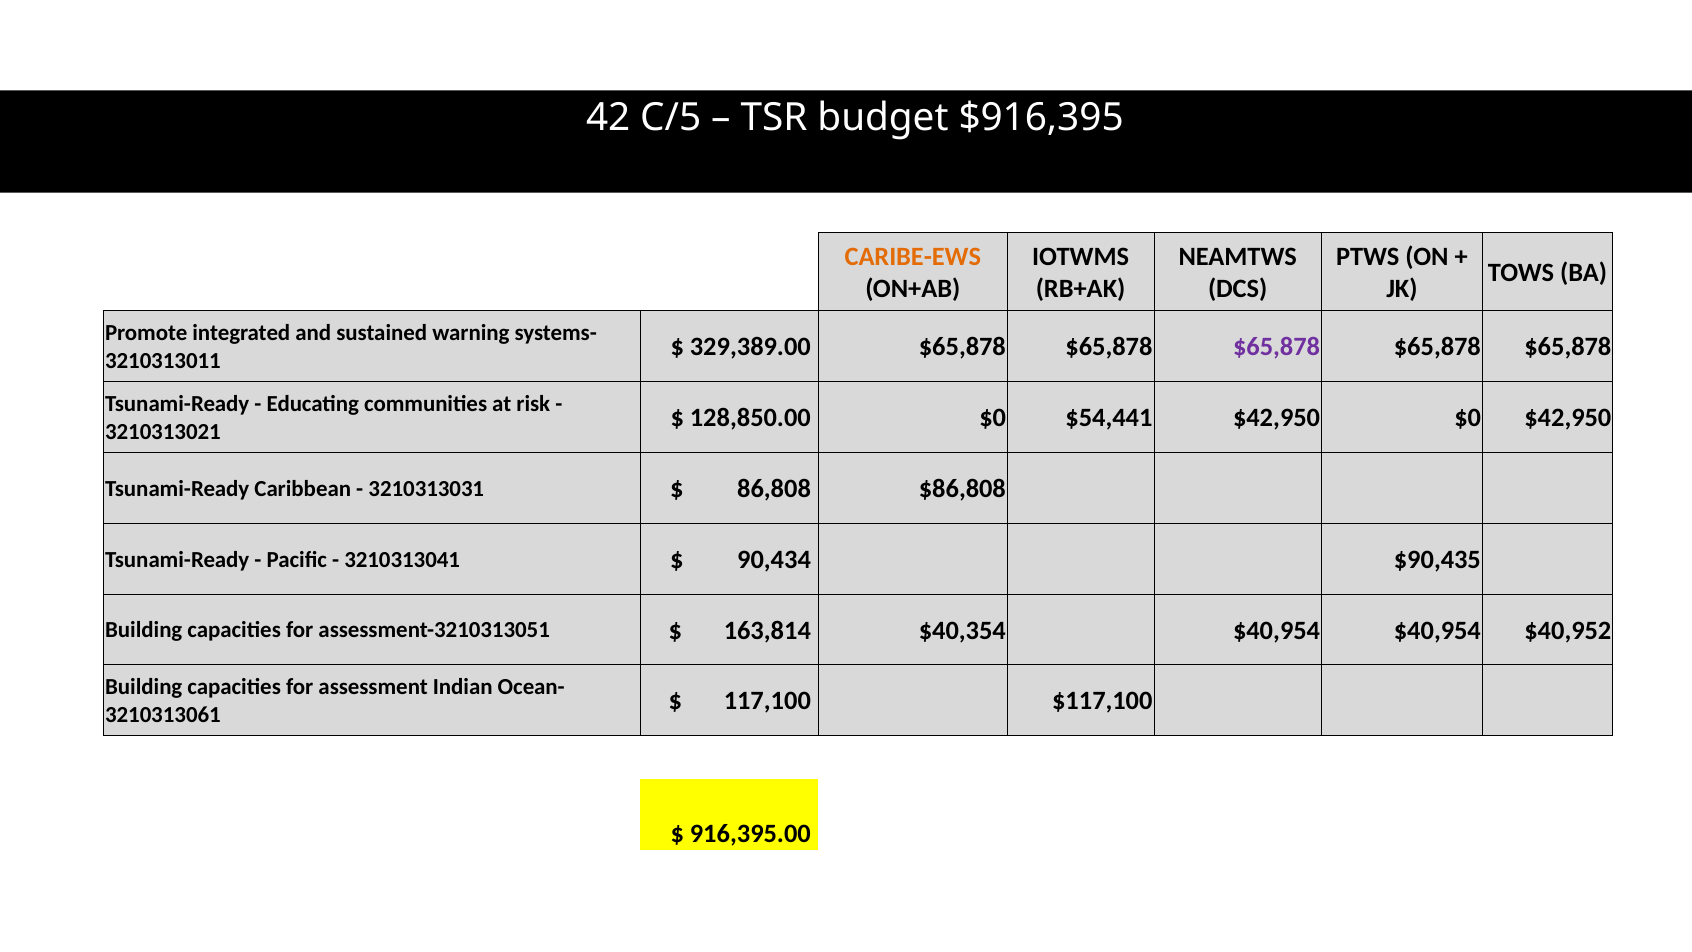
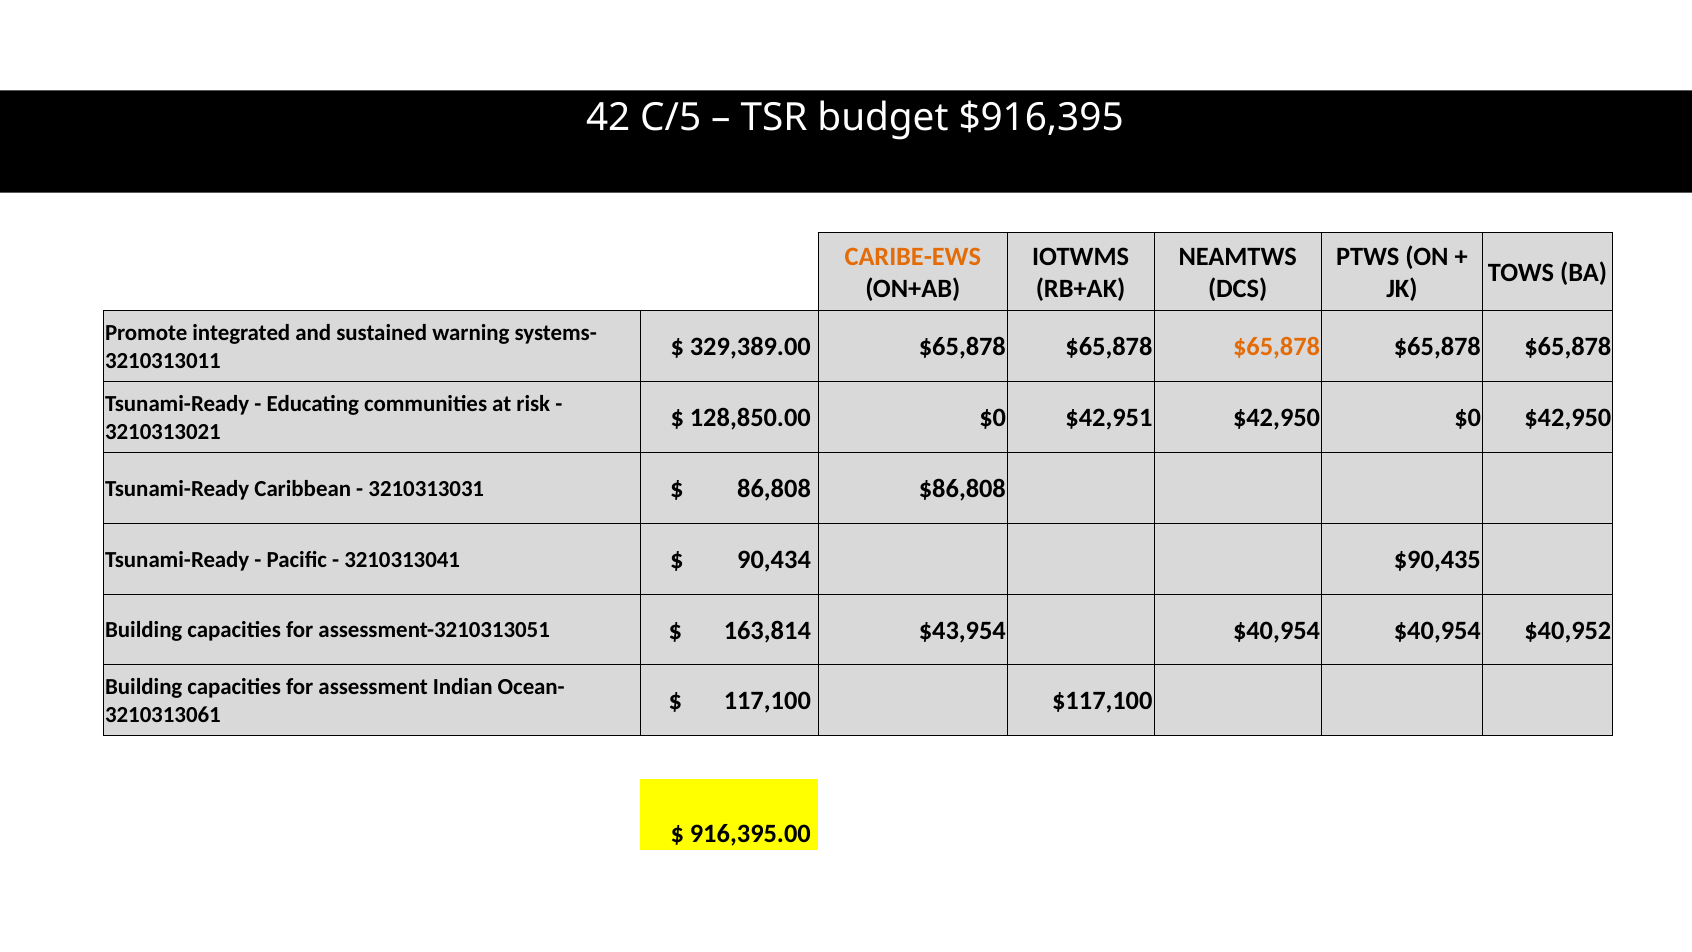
$65,878 colour: purple -> orange (1277, 347)
$54,441: $54,441 -> $42,951 (1109, 418)
$40,354: $40,354 -> $43,954 (962, 630)
